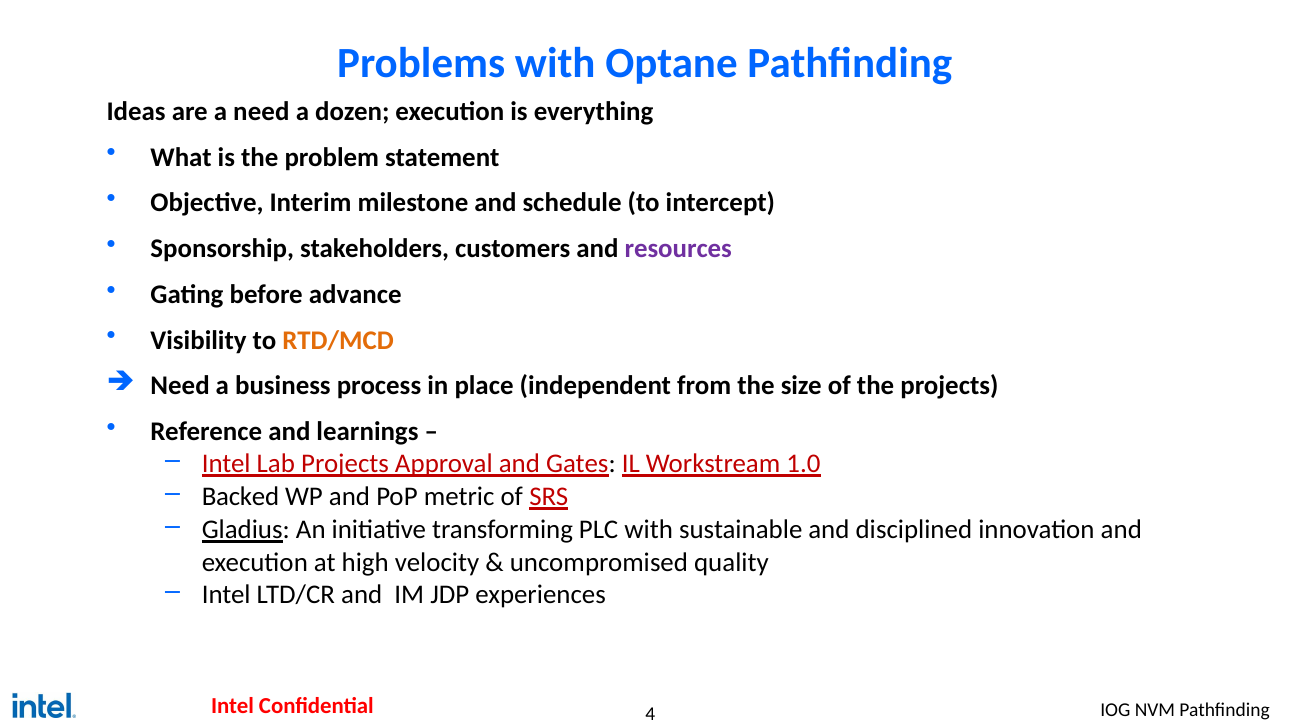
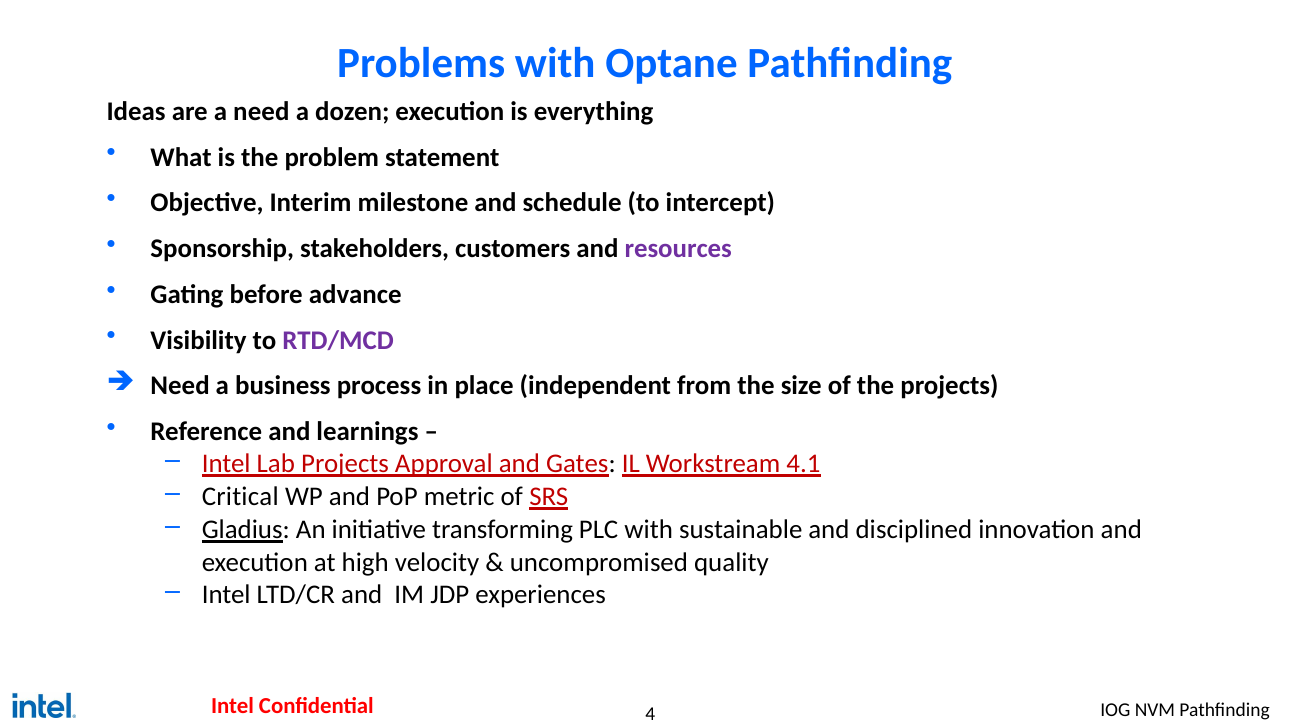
RTD/MCD colour: orange -> purple (338, 340)
1.0: 1.0 -> 4.1 (803, 464)
Backed: Backed -> Critical (240, 497)
